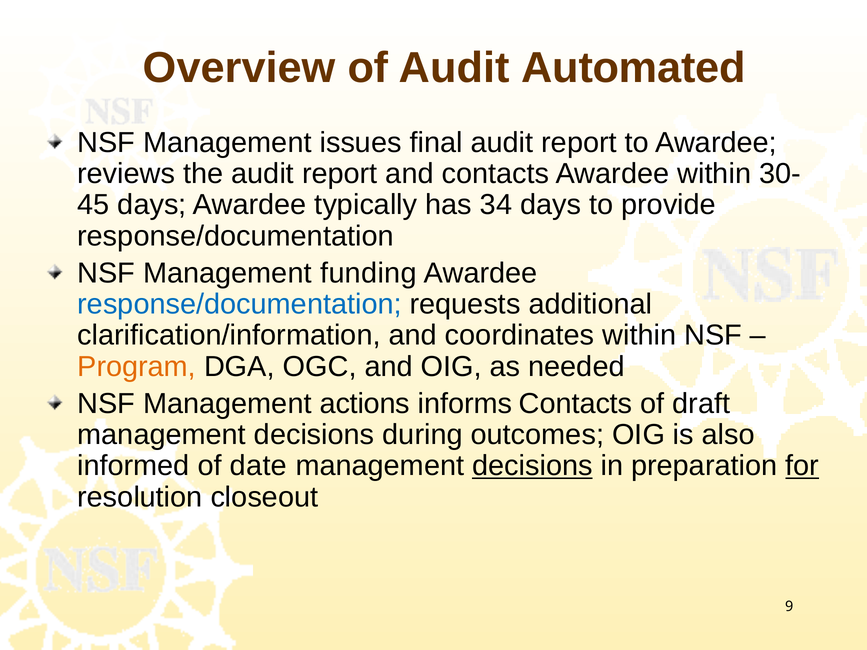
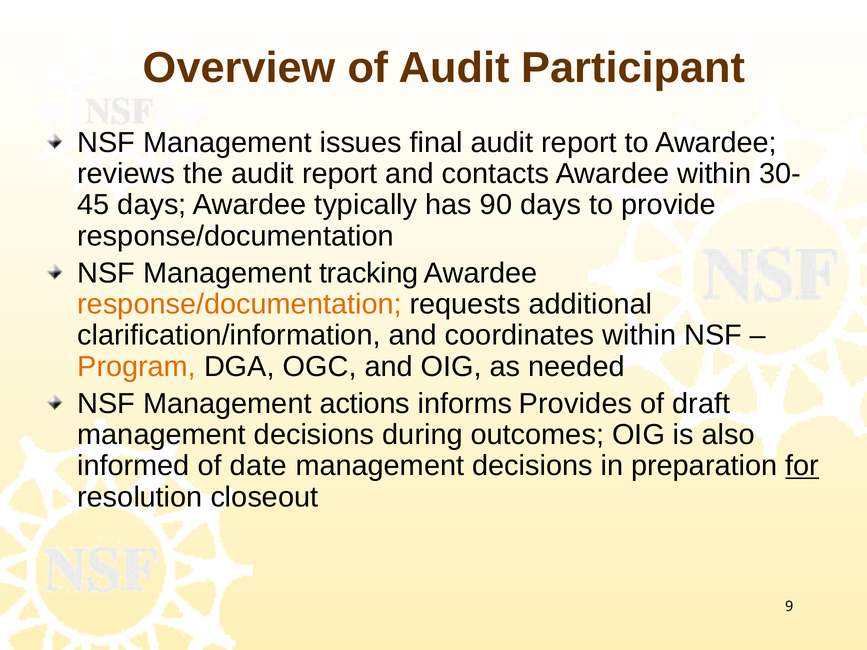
Automated: Automated -> Participant (633, 68)
34: 34 -> 90 (496, 205)
funding: funding -> tracking (369, 273)
response/documentation colour: blue -> orange (240, 304)
informs Contacts: Contacts -> Provides (575, 404)
decisions underline: present -> none (532, 466)
